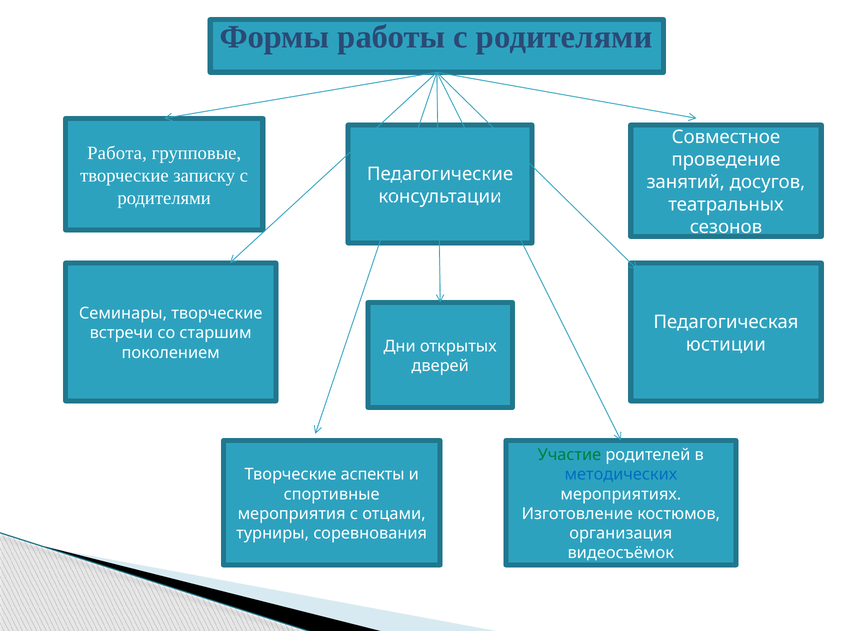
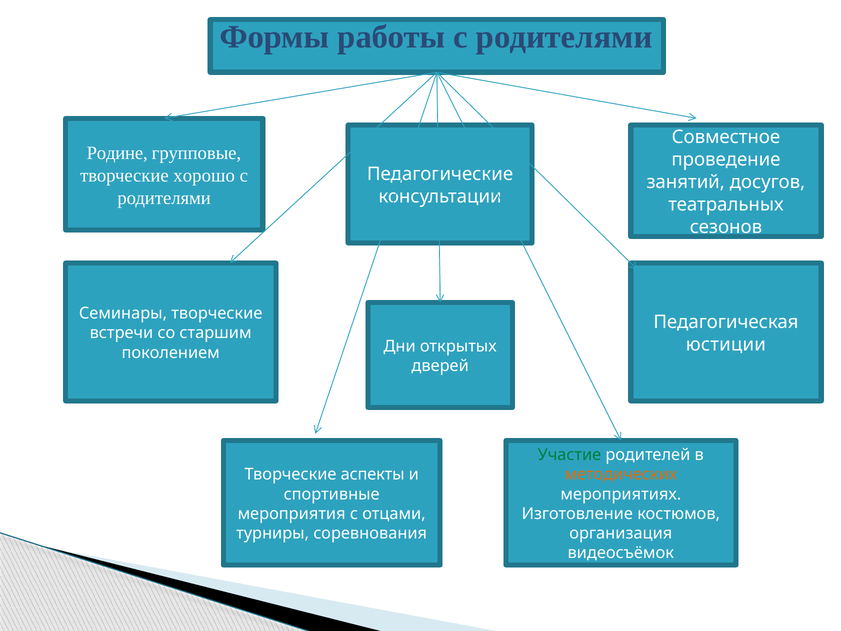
Работа: Работа -> Родине (117, 153)
записку: записку -> хорошо (204, 175)
методических colour: blue -> orange (621, 474)
